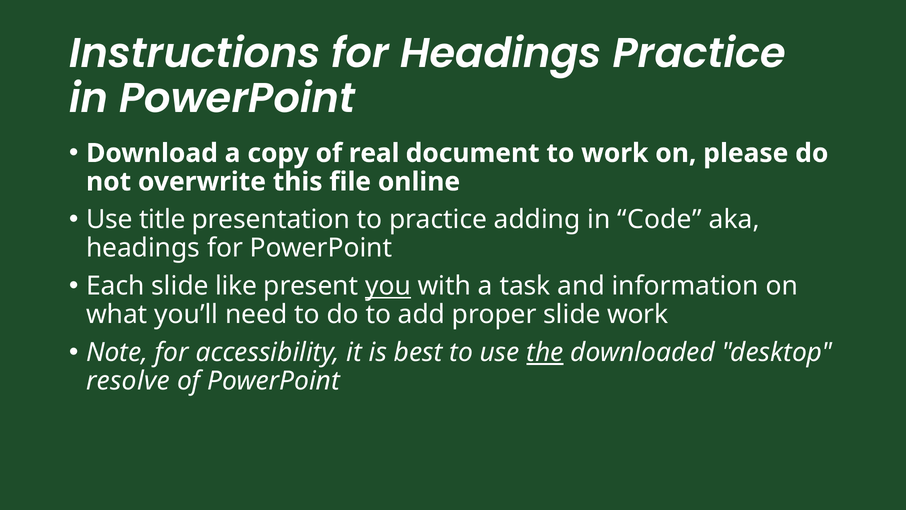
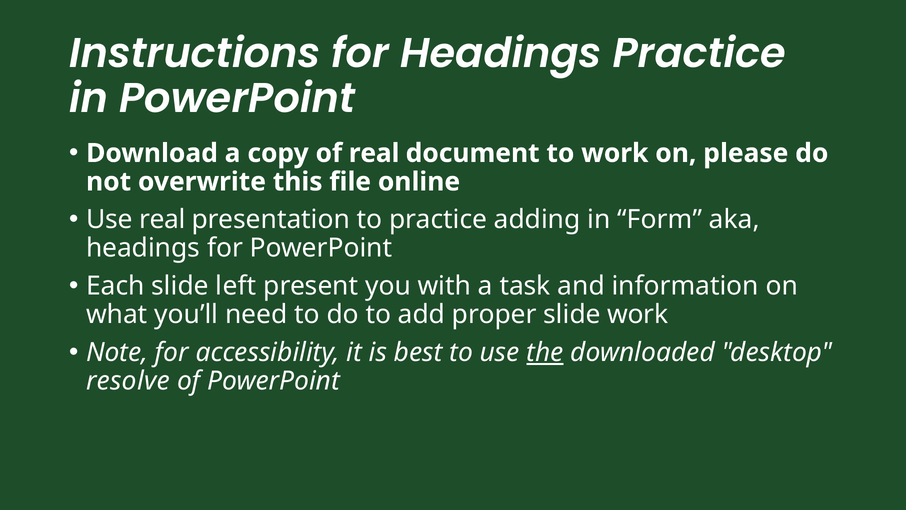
Use title: title -> real (162, 220)
Code: Code -> Form (660, 220)
like: like -> left (236, 286)
you underline: present -> none (388, 286)
